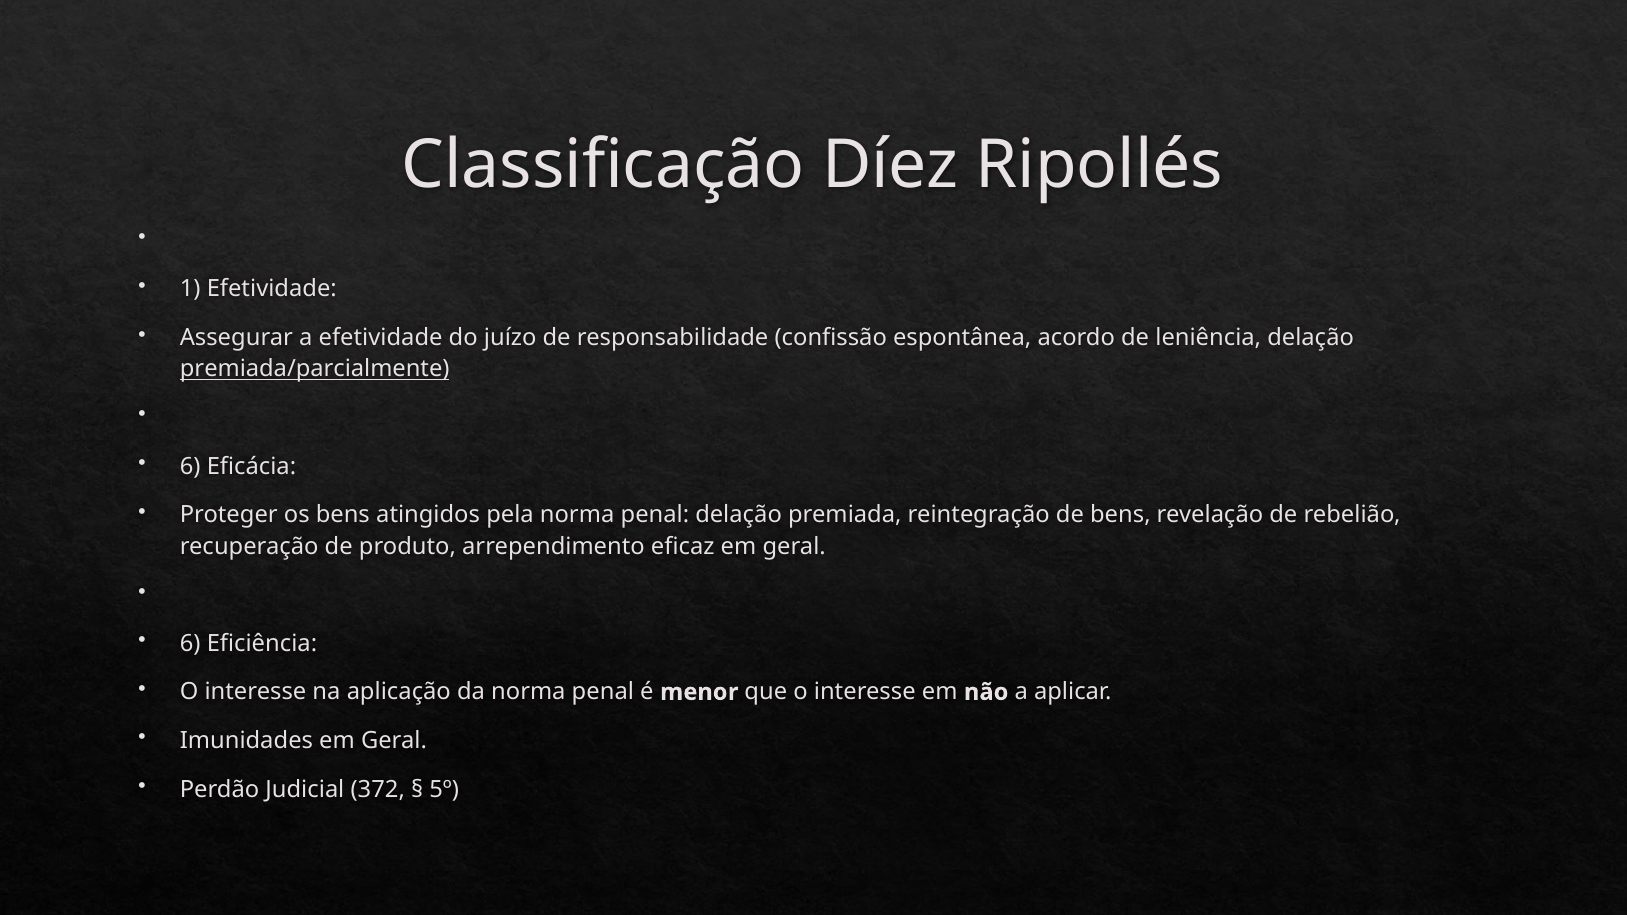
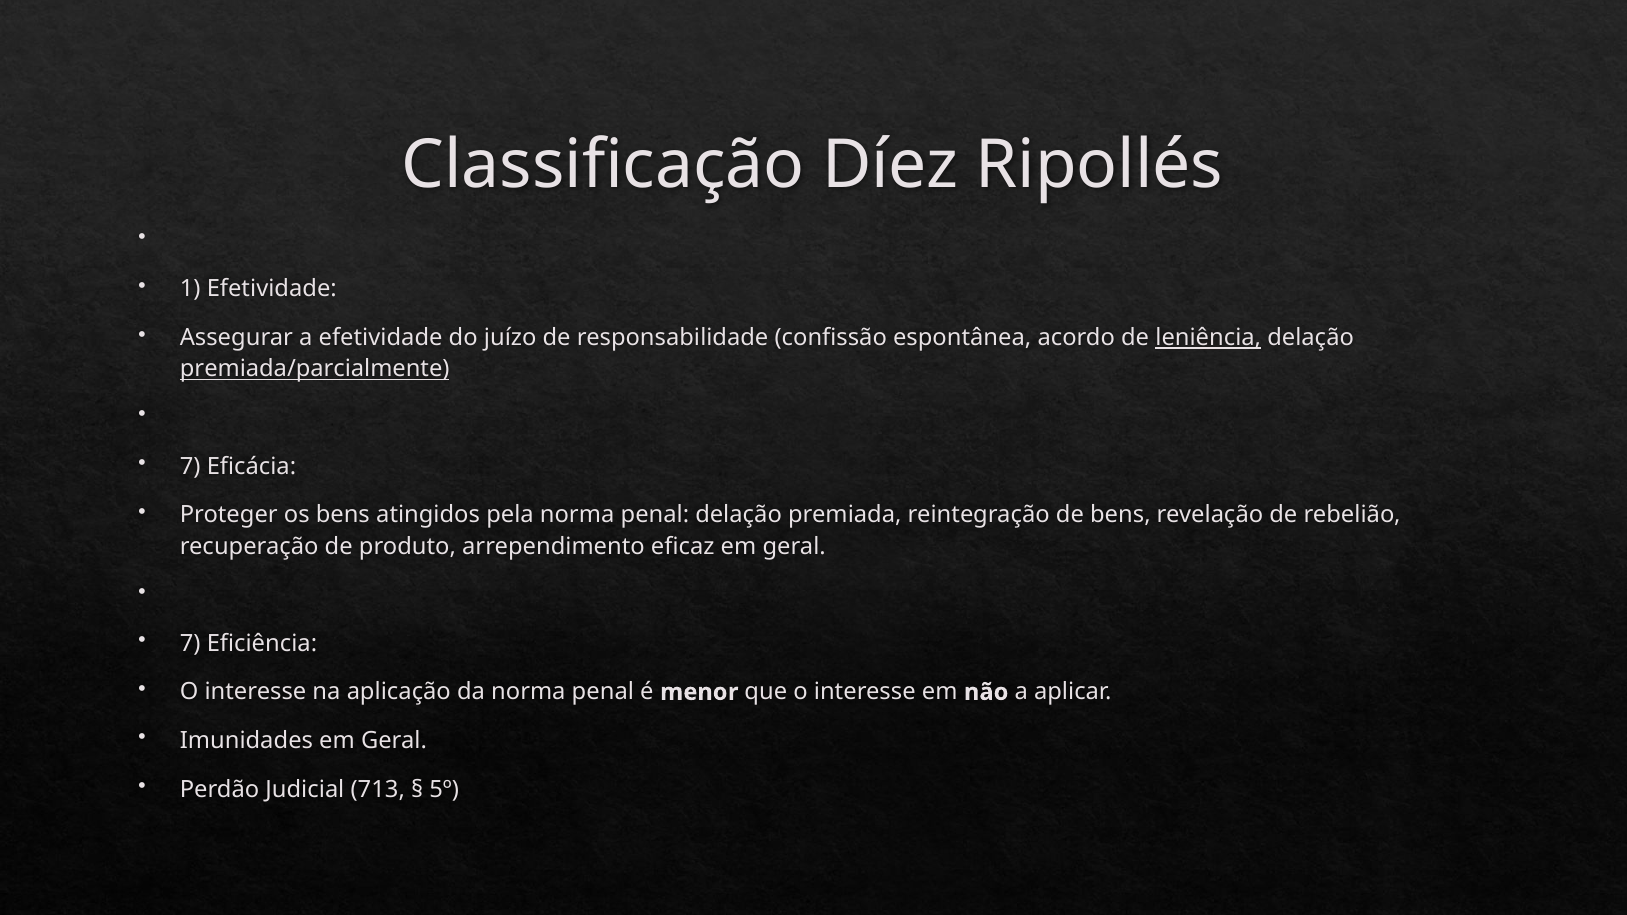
leniência underline: none -> present (1208, 338)
6: 6 -> 7 (190, 466)
6: 6 -> 7 (190, 644)
372: 372 -> 713 (378, 789)
